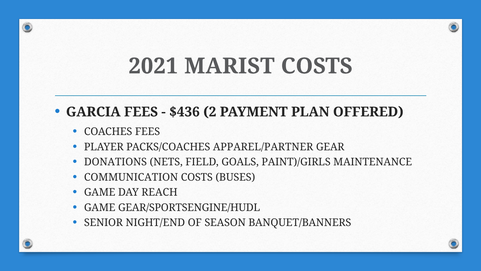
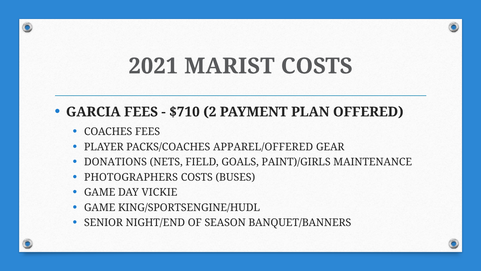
$436: $436 -> $710 (184, 112)
APPAREL/PARTNER: APPAREL/PARTNER -> APPAREL/OFFERED (263, 147)
COMMUNICATION: COMMUNICATION -> PHOTOGRAPHERS (131, 177)
REACH: REACH -> VICKIE (159, 192)
GEAR/SPORTSENGINE/HUDL: GEAR/SPORTSENGINE/HUDL -> KING/SPORTSENGINE/HUDL (189, 207)
